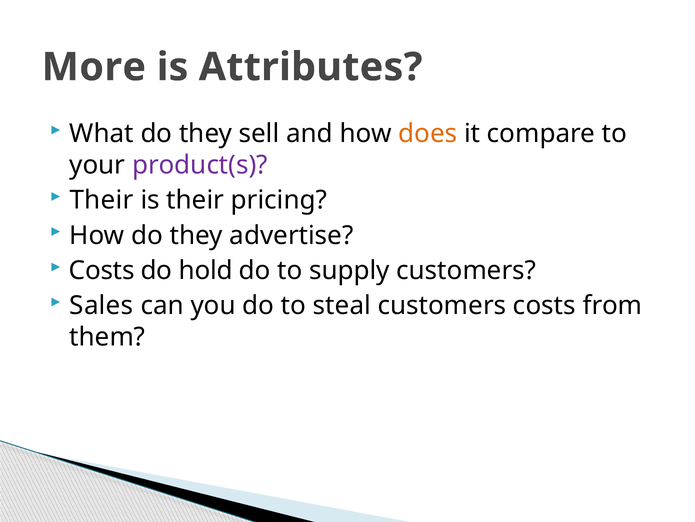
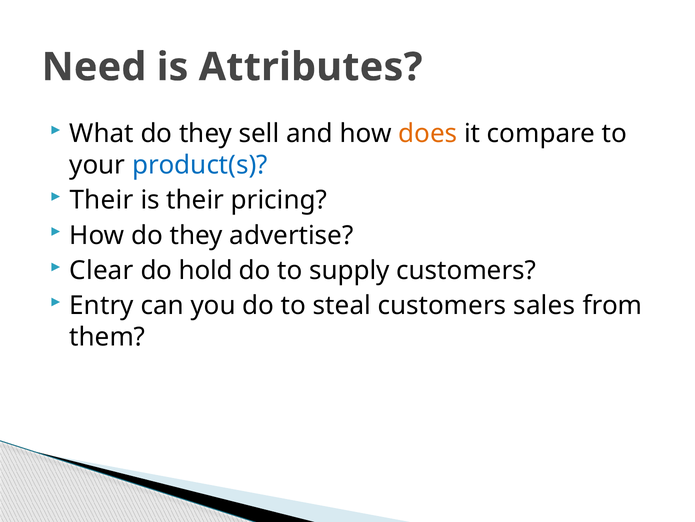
More: More -> Need (94, 67)
product(s colour: purple -> blue (200, 165)
Costs: Costs -> Clear (101, 270)
Sales: Sales -> Entry (102, 305)
customers costs: costs -> sales (544, 305)
